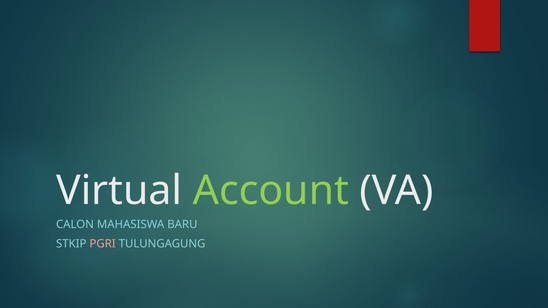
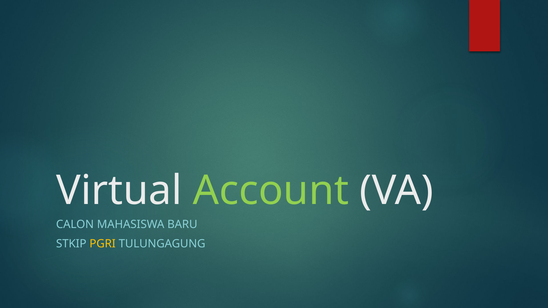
PGRI colour: pink -> yellow (103, 244)
